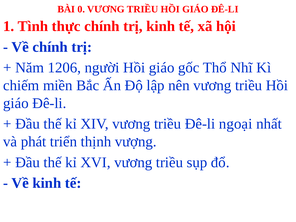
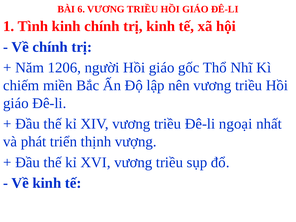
0: 0 -> 6 (81, 9)
Tình thực: thực -> kinh (66, 26)
